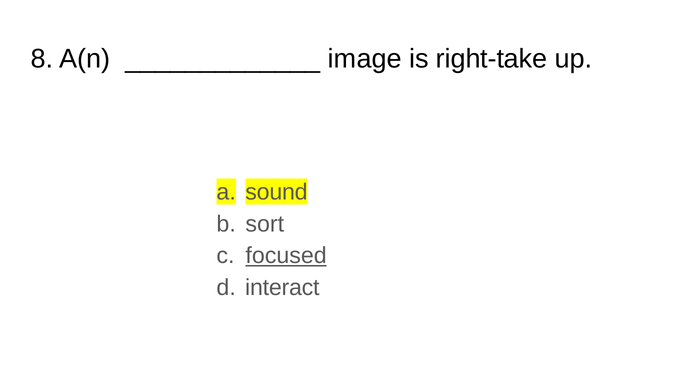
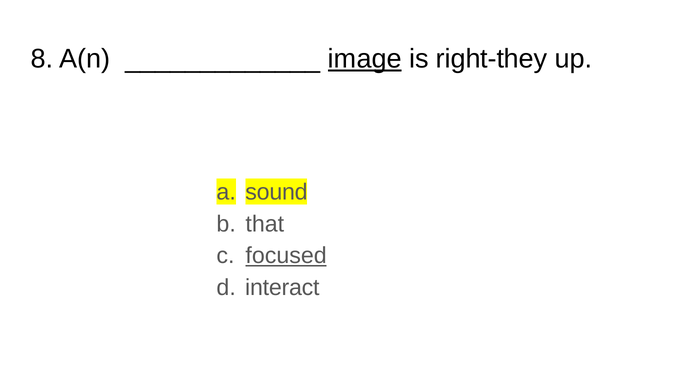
image underline: none -> present (365, 59)
right-take: right-take -> right-they (492, 59)
sort: sort -> that (265, 224)
